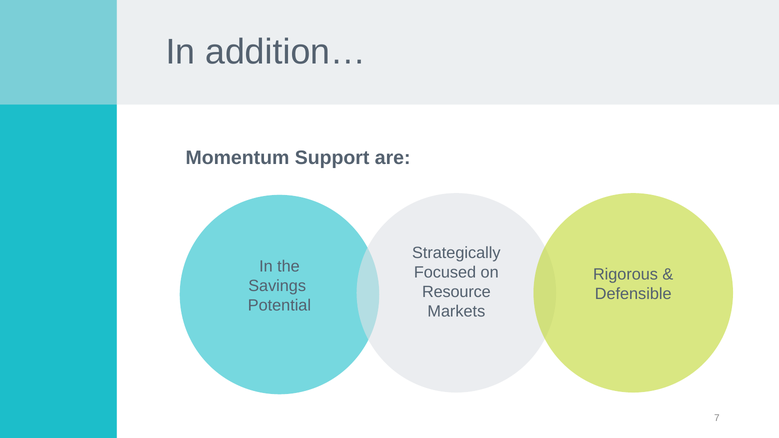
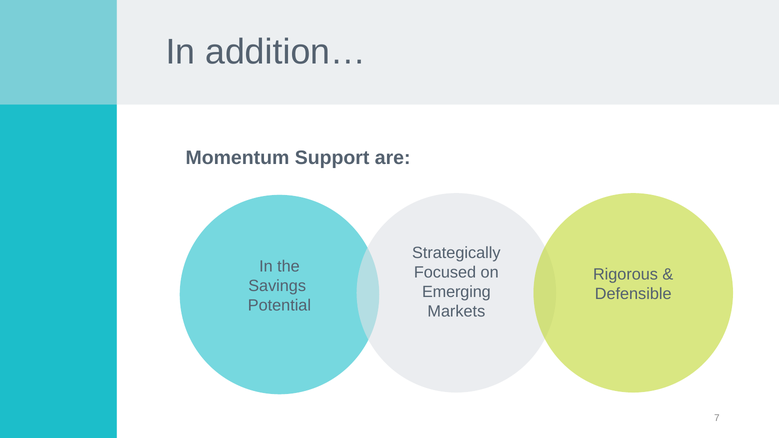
Resource: Resource -> Emerging (456, 292)
